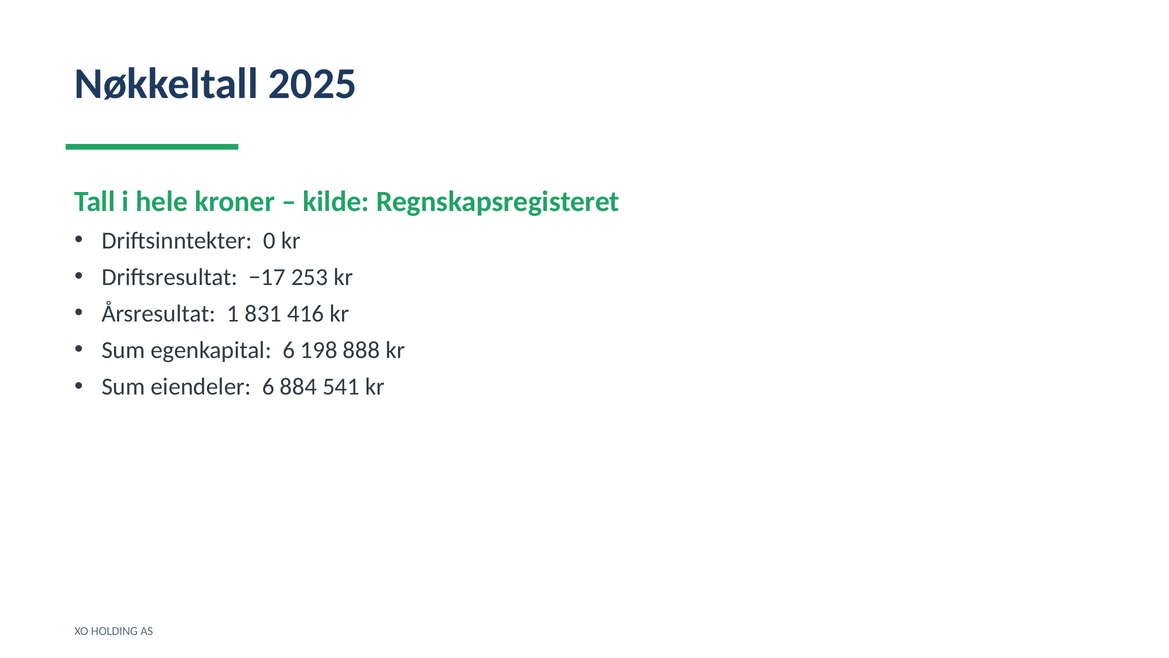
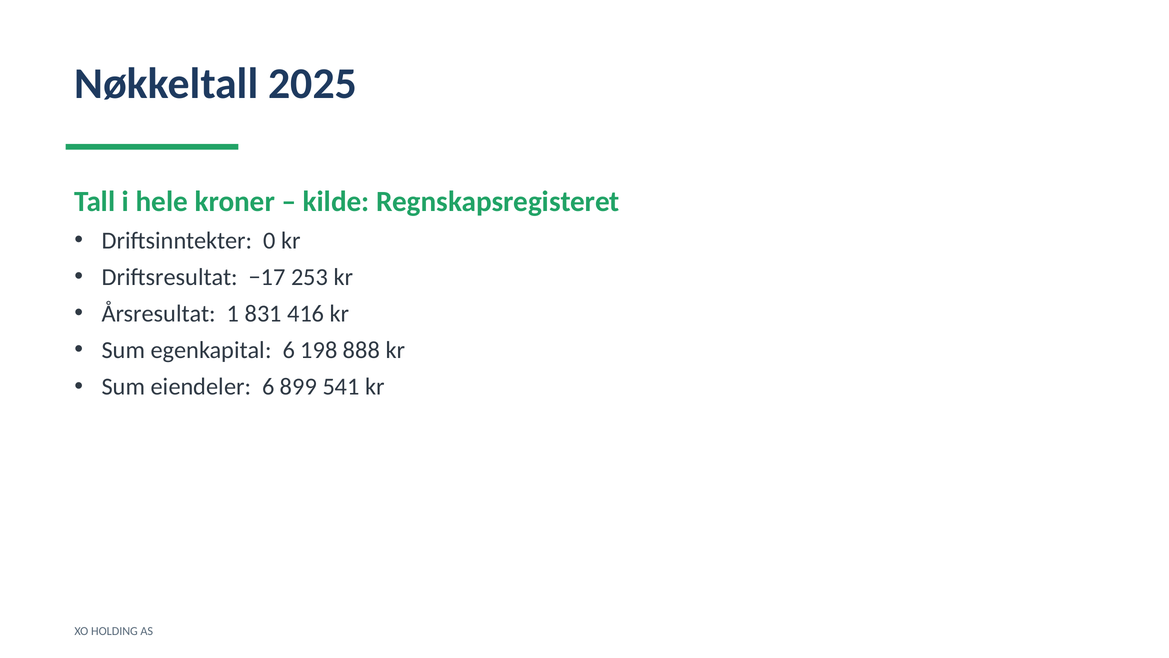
884: 884 -> 899 (298, 387)
